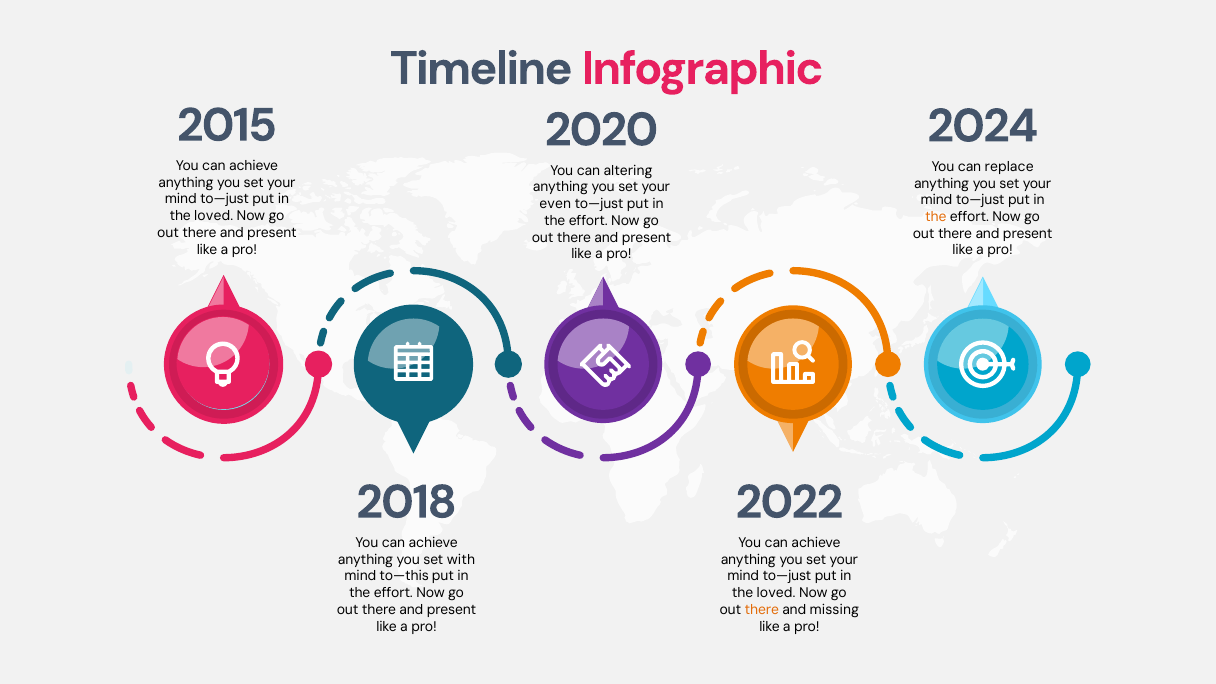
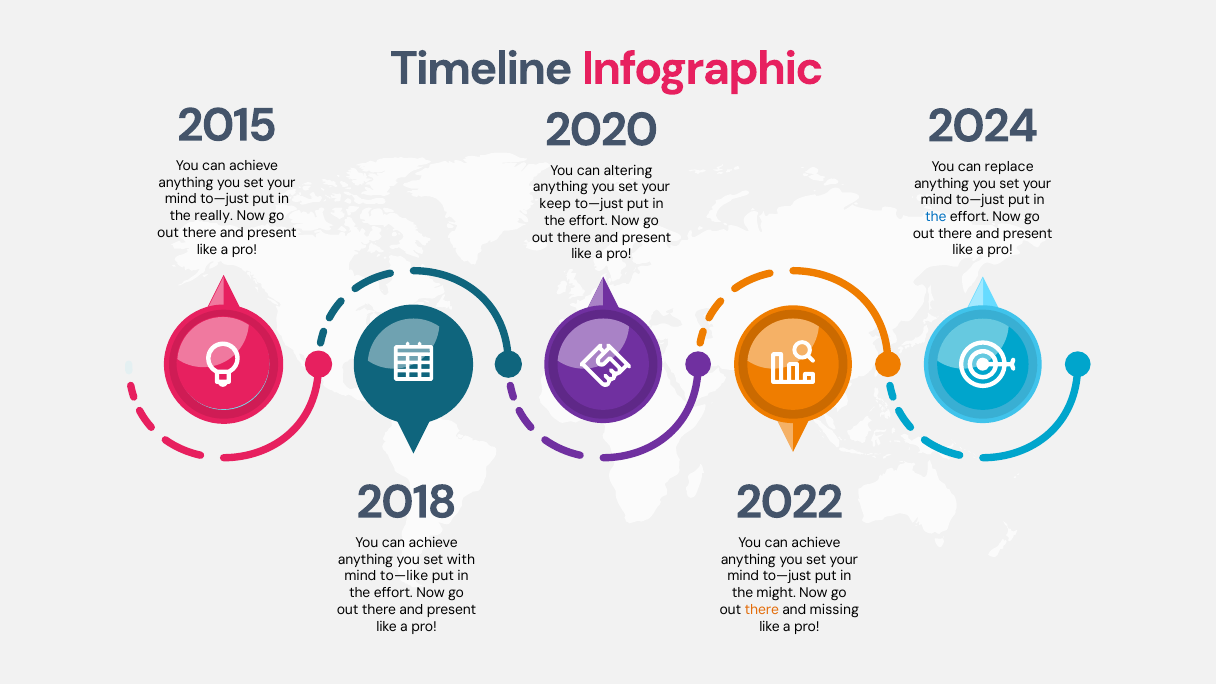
even: even -> keep (555, 204)
loved: loved -> really (214, 216)
the colour: orange -> blue (936, 217)
to—this: to—this -> to—like (404, 576)
loved: loved -> might (776, 593)
